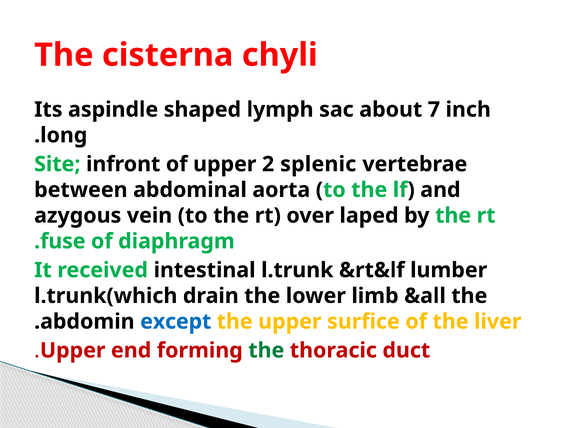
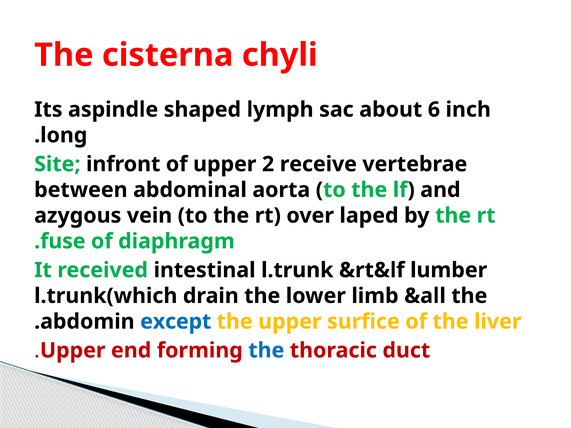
7: 7 -> 6 (434, 110)
splenic: splenic -> receive (318, 164)
the colour: green -> blue (266, 351)
